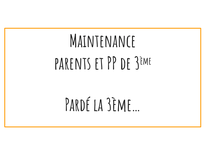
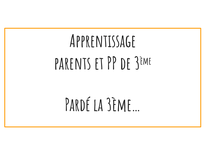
Maintenance: Maintenance -> Apprentissage (103, 42)
